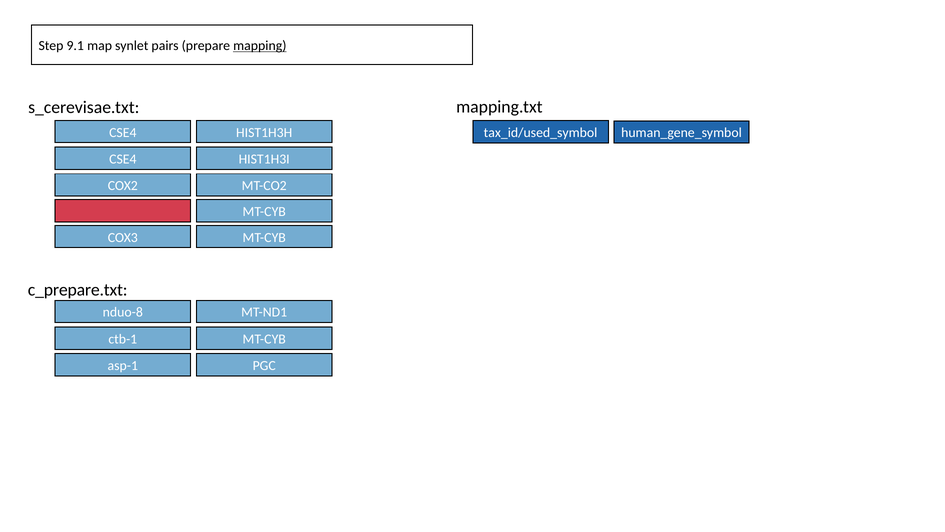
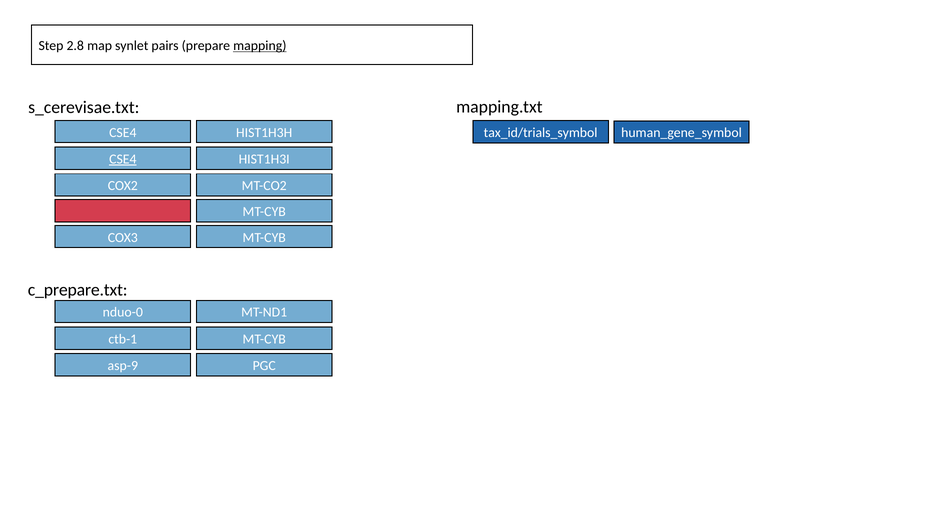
9.1: 9.1 -> 2.8 (75, 46)
tax_id/used_symbol: tax_id/used_symbol -> tax_id/trials_symbol (541, 133)
CSE4 underline: none -> present (123, 159)
nduo-8: nduo-8 -> nduo-0 (123, 312)
asp-1: asp-1 -> asp-9 (123, 366)
